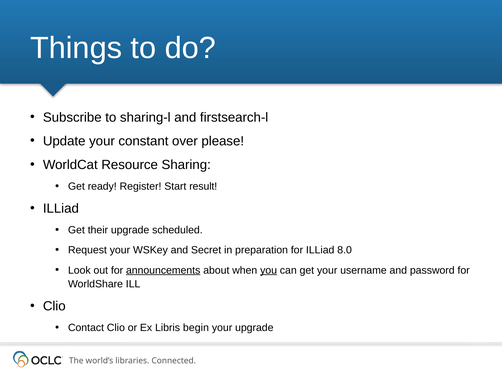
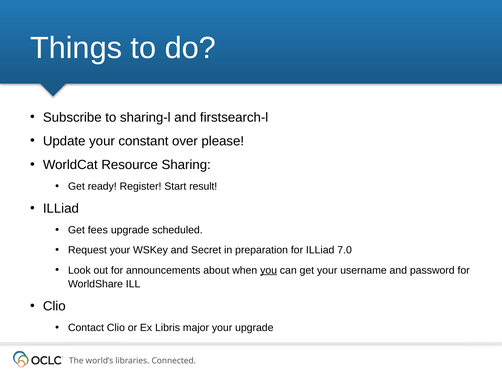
their: their -> fees (98, 230)
8.0: 8.0 -> 7.0 (345, 251)
announcements underline: present -> none (163, 271)
begin: begin -> major (196, 328)
